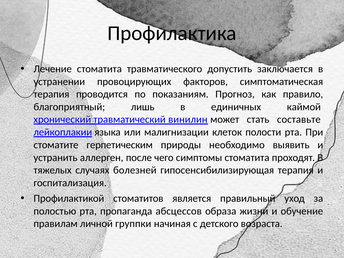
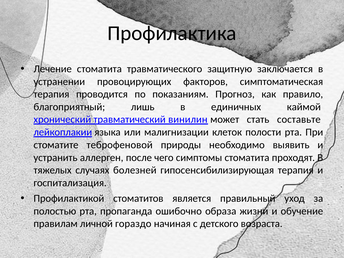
допустить: допустить -> защитную (230, 69)
герпетическим: герпетическим -> теброфеновой (120, 145)
абсцессов: абсцессов -> ошибочно (179, 211)
группки: группки -> гораздо (133, 224)
